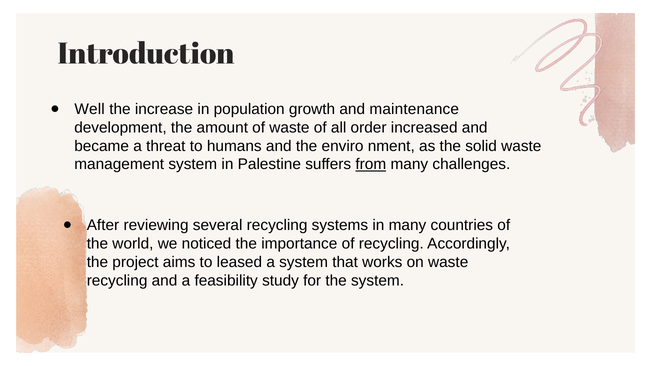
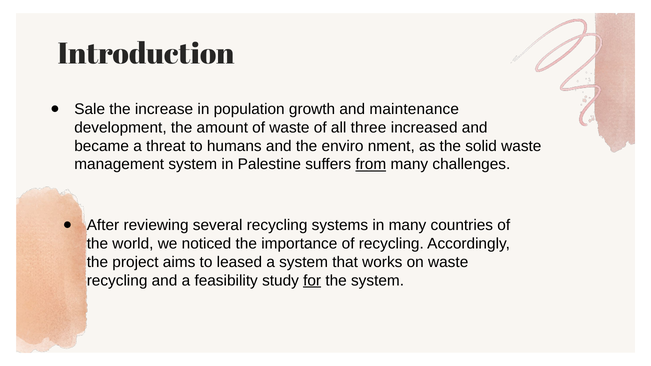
Well: Well -> Sale (90, 109)
order: order -> three (368, 128)
for underline: none -> present (312, 281)
